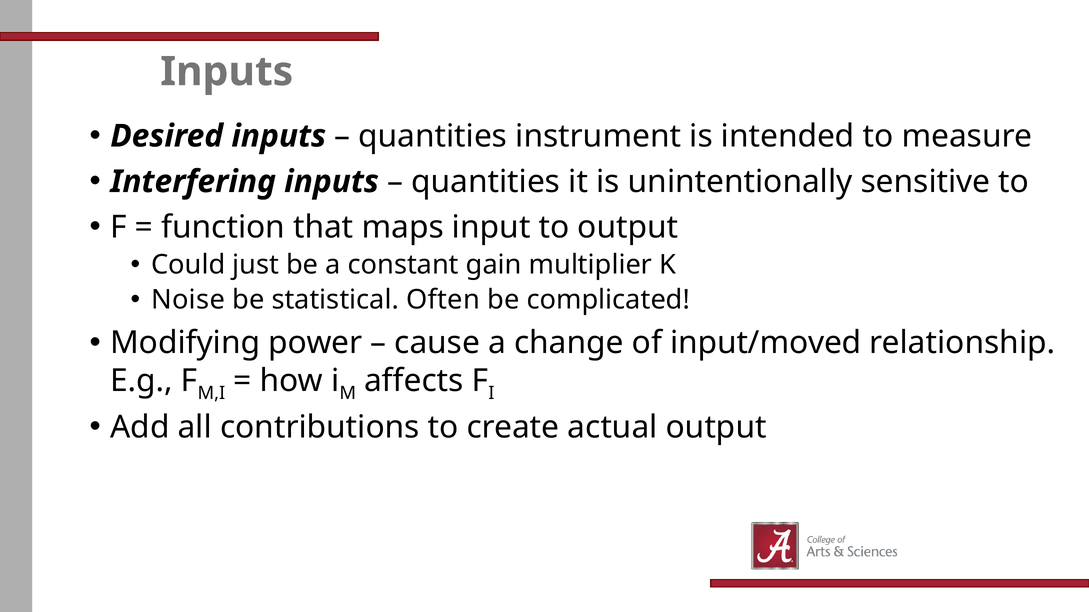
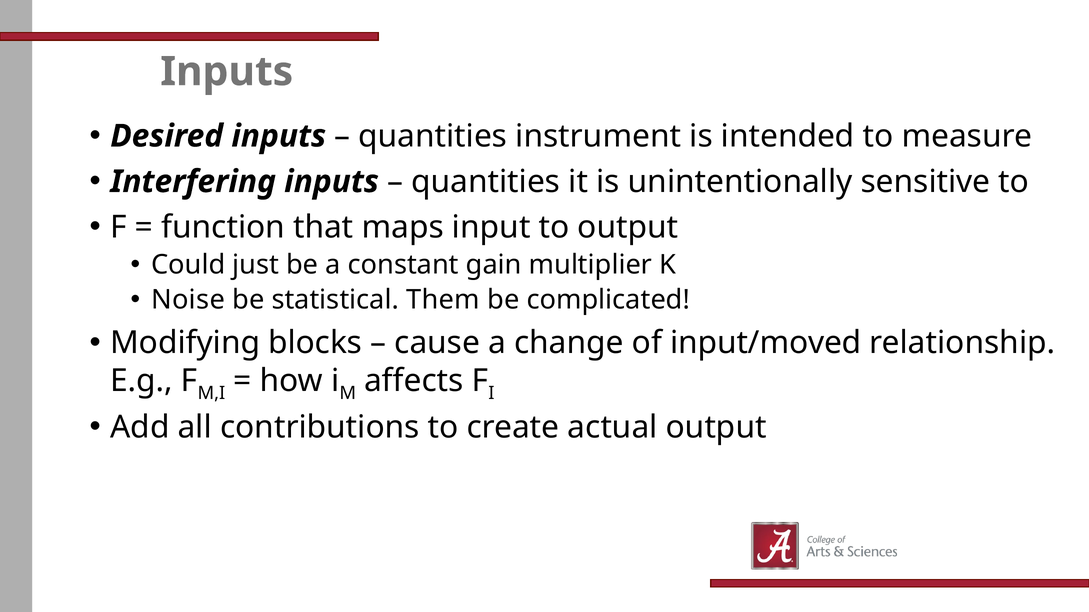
Often: Often -> Them (443, 300)
power: power -> blocks (315, 343)
